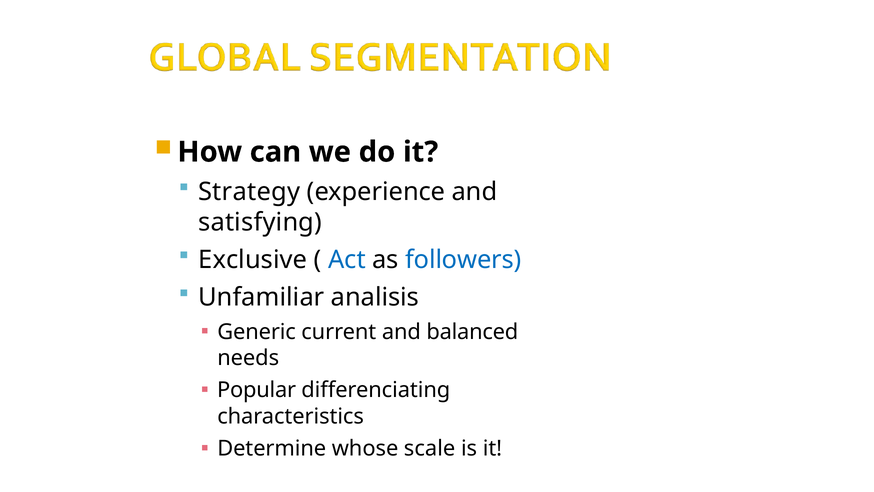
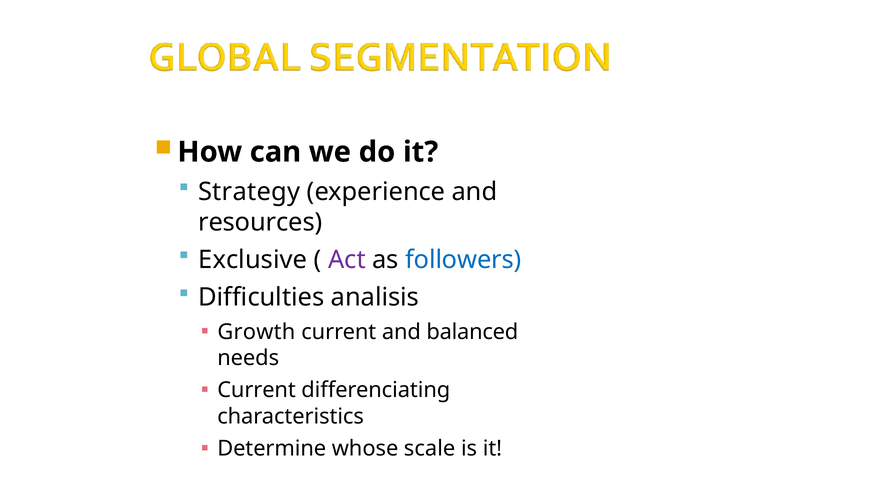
satisfying: satisfying -> resources (260, 222)
Act colour: blue -> purple (347, 260)
Unfamiliar: Unfamiliar -> Difficulties (261, 297)
Generic: Generic -> Growth (256, 332)
Popular: Popular -> Current (257, 390)
